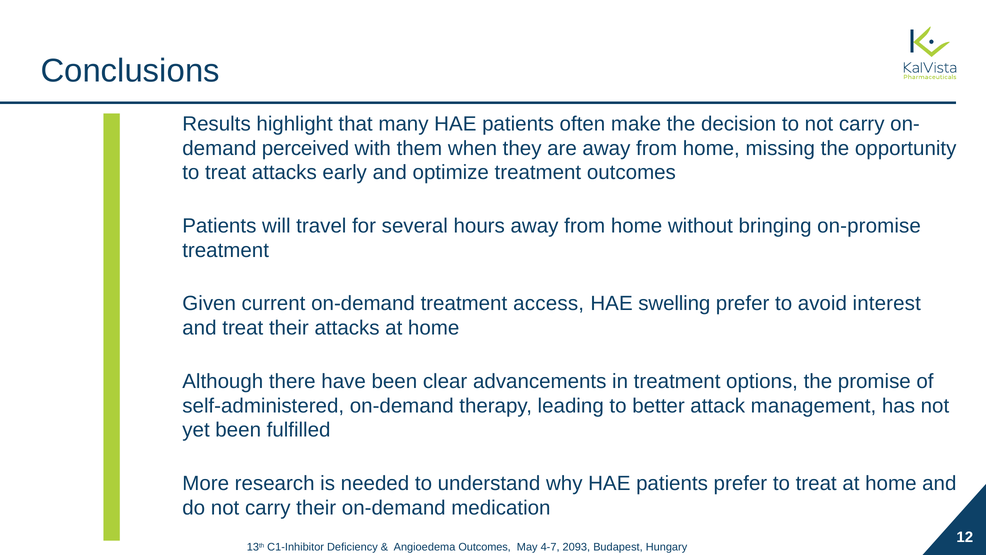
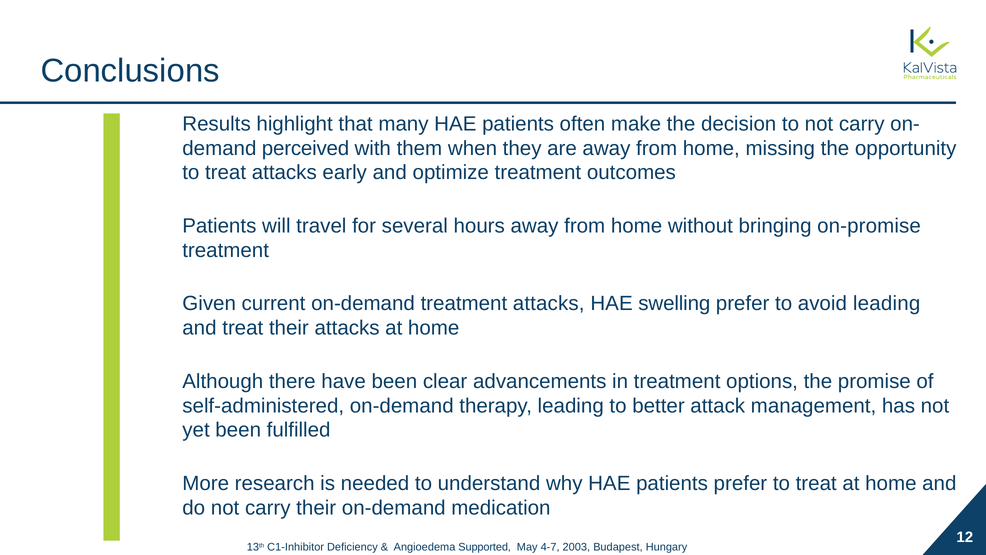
treatment access: access -> attacks (549, 304)
avoid interest: interest -> leading (887, 304)
Angioedema Outcomes: Outcomes -> Supported (485, 547)
2093: 2093 -> 2003 (576, 547)
